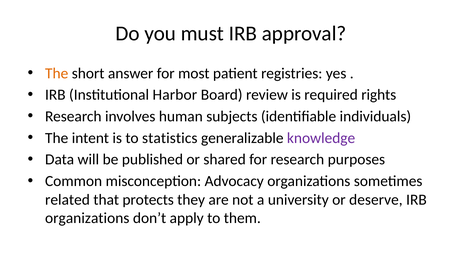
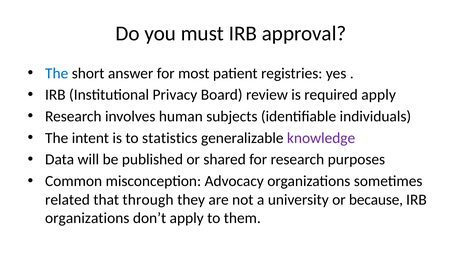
The colour: orange -> blue (57, 73)
Harbor: Harbor -> Privacy (175, 95)
required rights: rights -> apply (379, 95)
protects: protects -> through (148, 200)
deserve: deserve -> because (376, 200)
